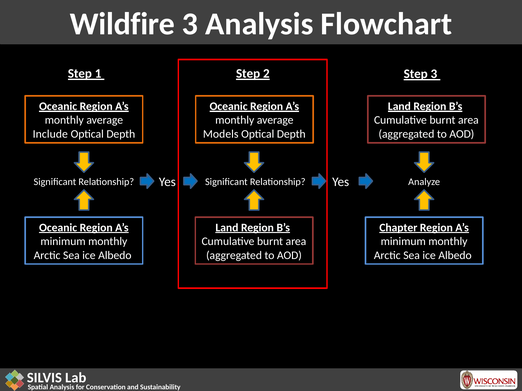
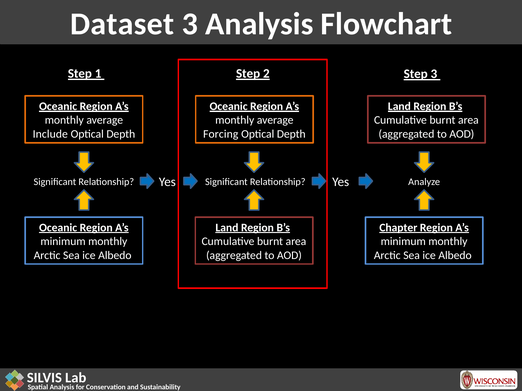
Wildfire: Wildfire -> Dataset (122, 24)
Models: Models -> Forcing (221, 134)
